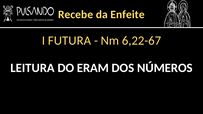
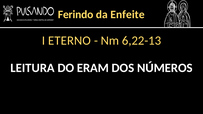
Recebe: Recebe -> Ferindo (76, 15)
FUTURA: FUTURA -> ETERNO (69, 41)
6,22-67: 6,22-67 -> 6,22-13 (142, 41)
